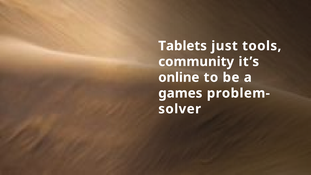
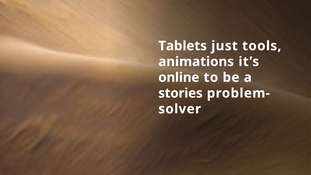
community: community -> animations (196, 62)
games: games -> stories (180, 93)
